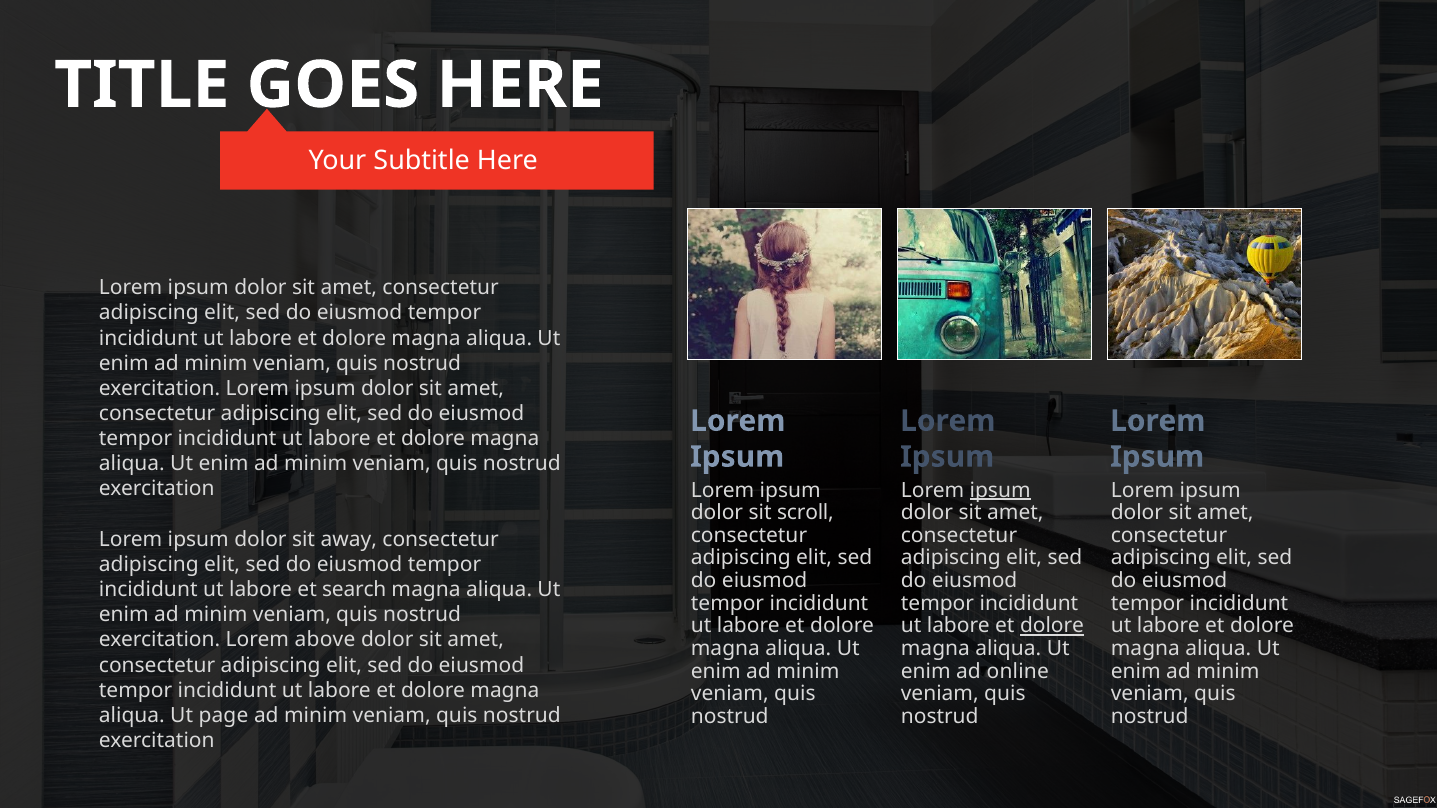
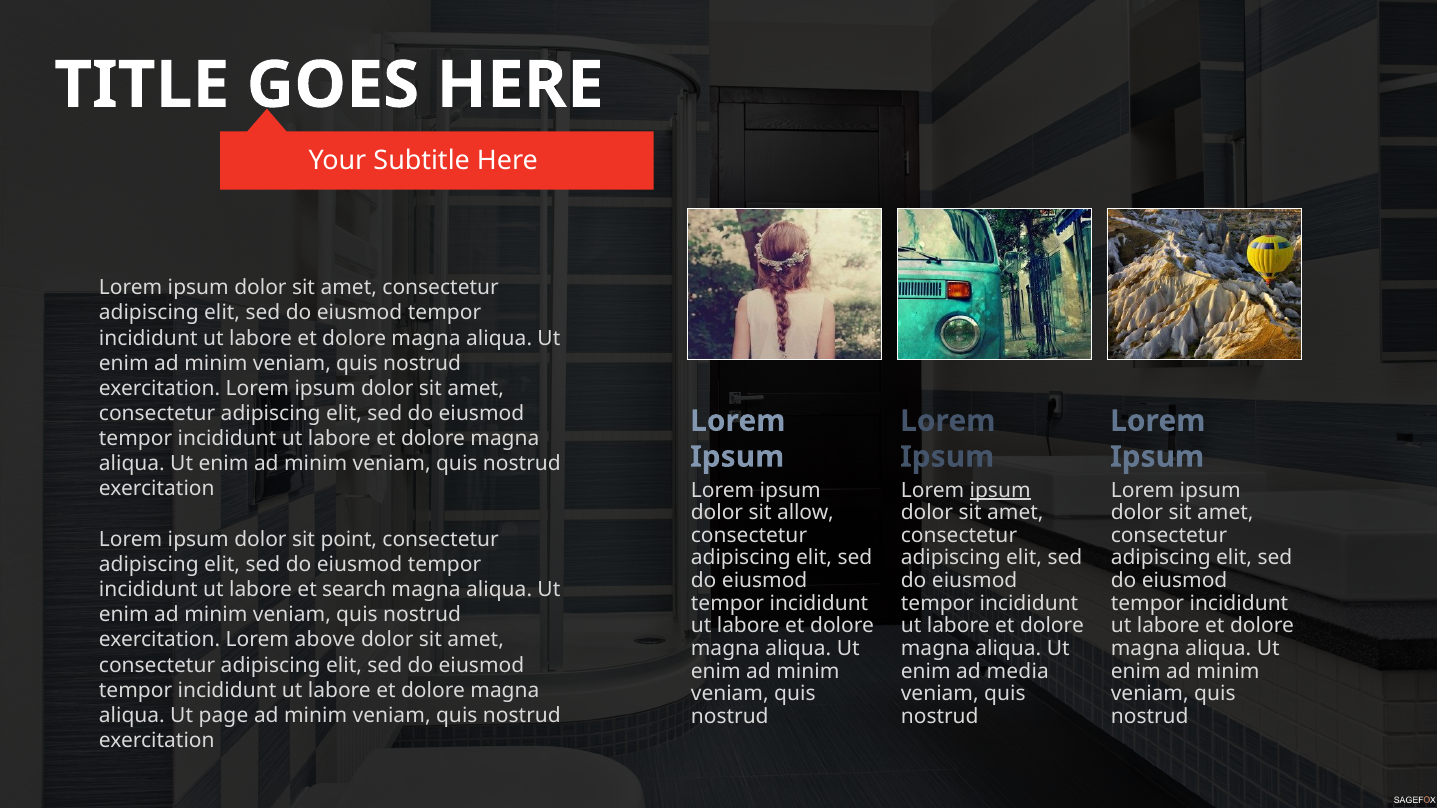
scroll: scroll -> allow (805, 513)
away: away -> point (349, 540)
dolore underline: present -> none (1052, 626)
online: online -> media (1018, 672)
